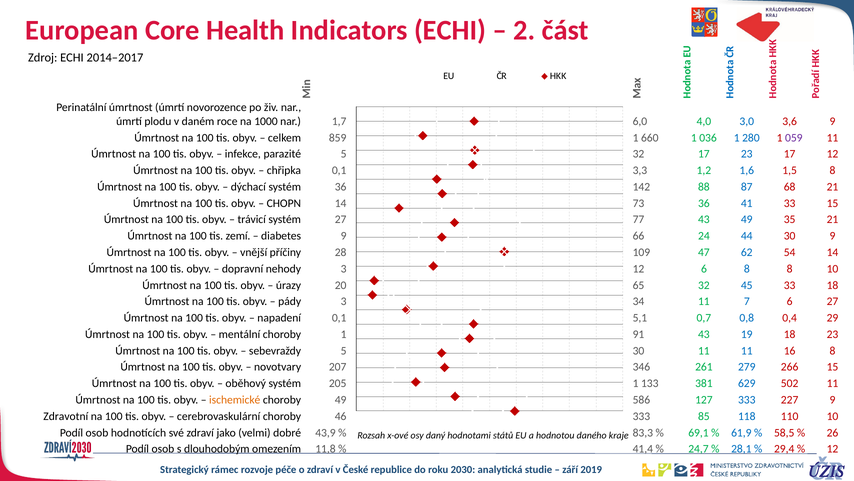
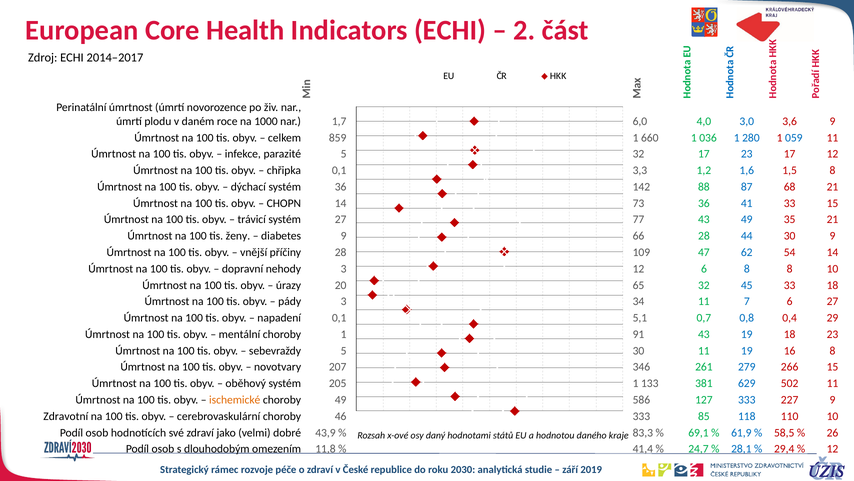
059 colour: purple -> blue (794, 138)
zemí: zemí -> ženy (238, 236)
66 24: 24 -> 28 (704, 236)
11 11: 11 -> 19 (747, 350)
